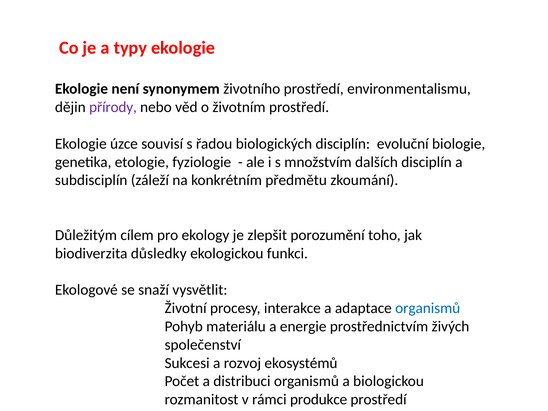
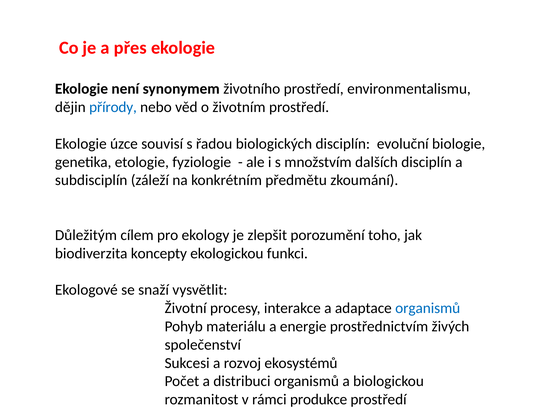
typy: typy -> přes (130, 48)
přírody colour: purple -> blue (113, 107)
důsledky: důsledky -> koncepty (159, 253)
